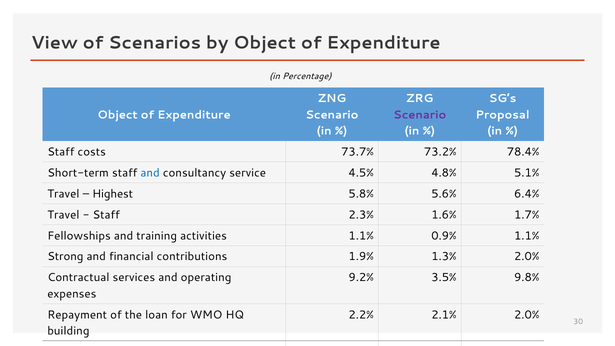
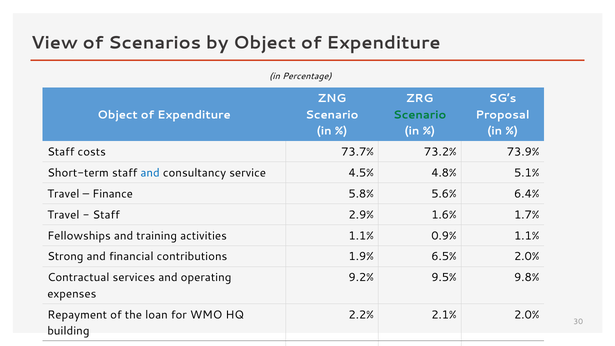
Scenario colour: purple -> green (420, 115)
78.4%: 78.4% -> 73.9% (523, 152)
Highest: Highest -> Finance (113, 194)
2.3%: 2.3% -> 2.9% (361, 215)
1.3%: 1.3% -> 6.5% (444, 257)
3.5%: 3.5% -> 9.5% (444, 278)
